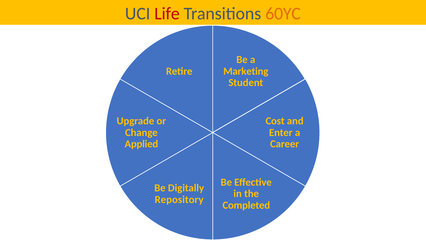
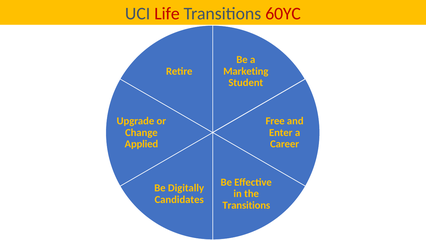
60YC colour: orange -> red (283, 13)
Cost: Cost -> Free (275, 121)
Repository: Repository -> Candidates (179, 199)
Completed: Completed -> Transitions (246, 205)
